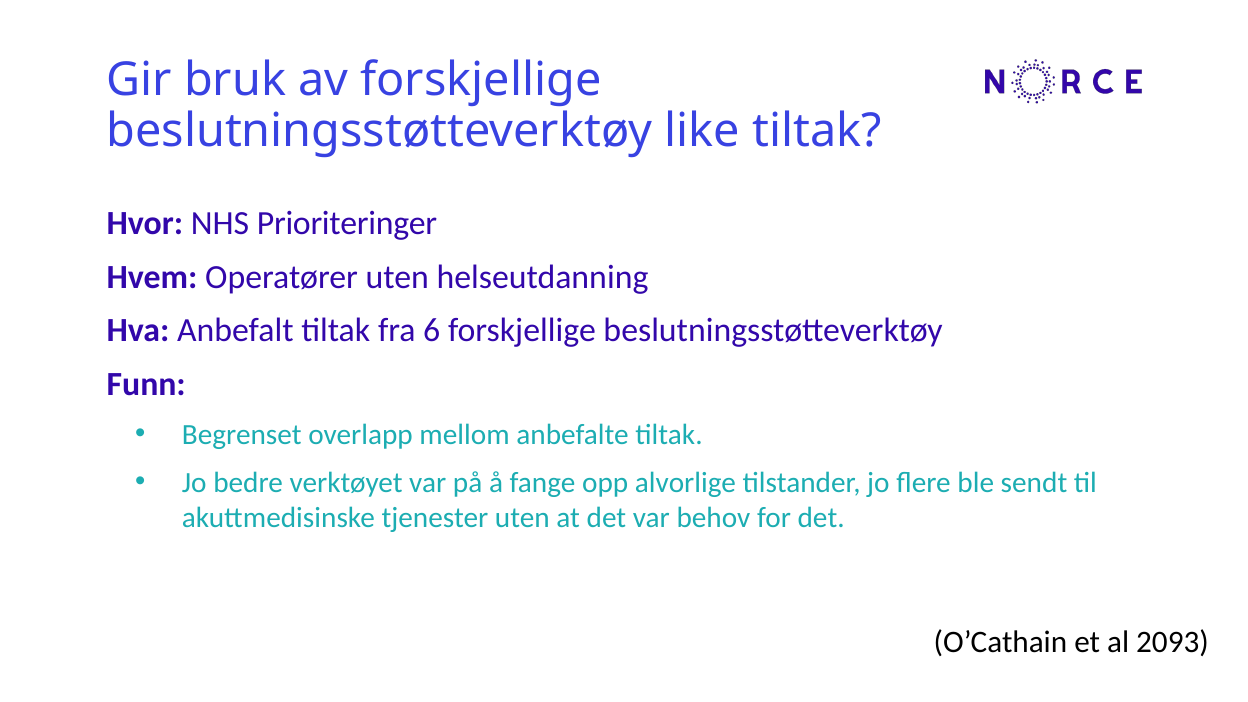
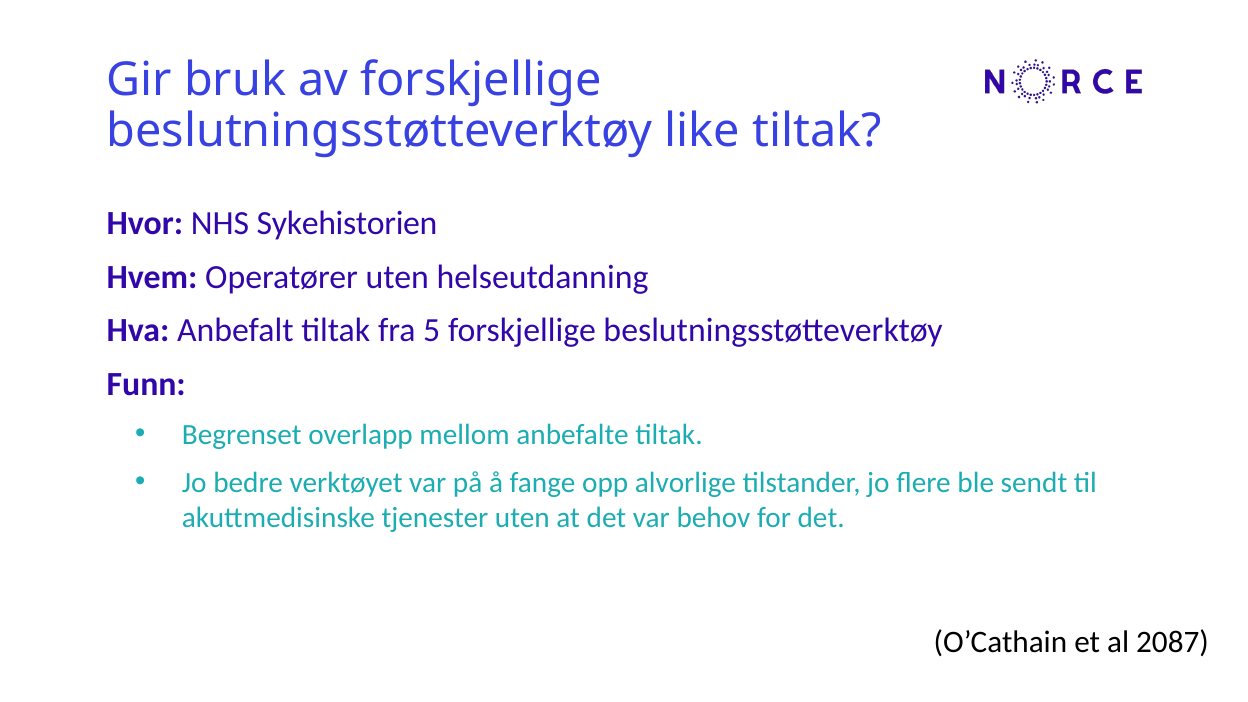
Prioriteringer: Prioriteringer -> Sykehistorien (347, 224)
6: 6 -> 5 (432, 331)
2093: 2093 -> 2087 (1173, 642)
